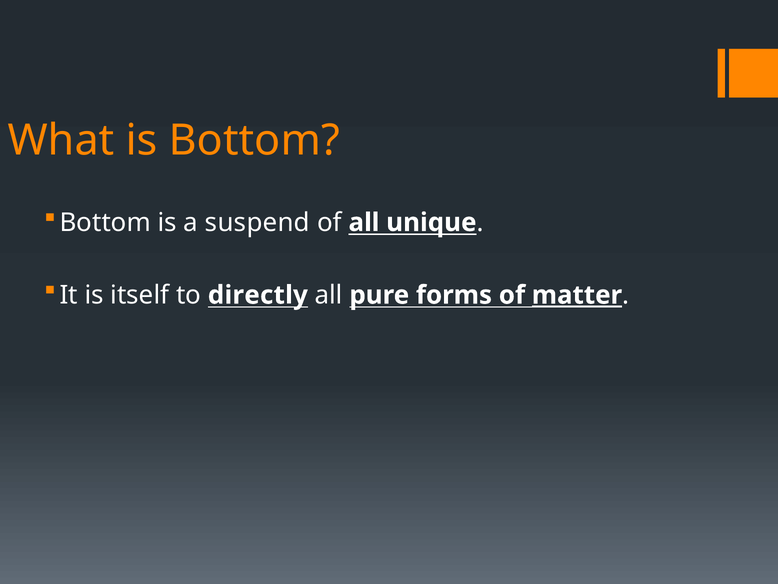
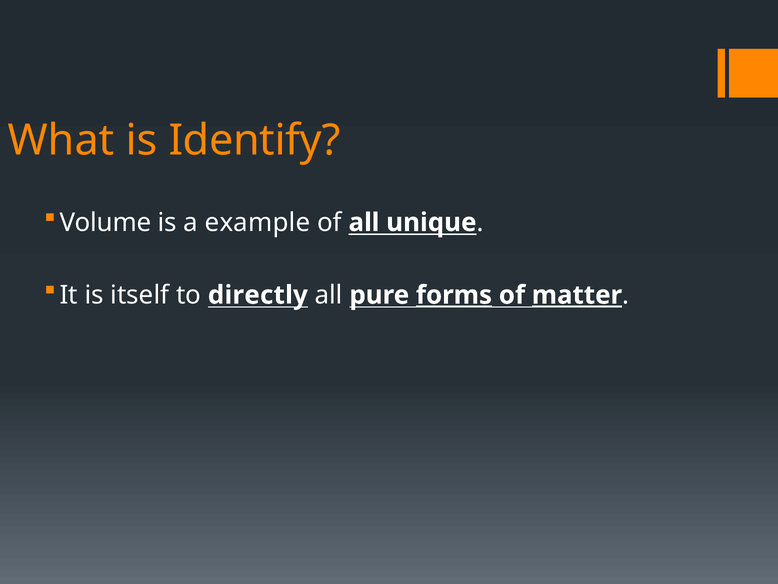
is Bottom: Bottom -> Identify (254, 140)
Bottom: Bottom -> Volume (105, 222)
suspend: suspend -> example (257, 222)
forms underline: none -> present (454, 295)
